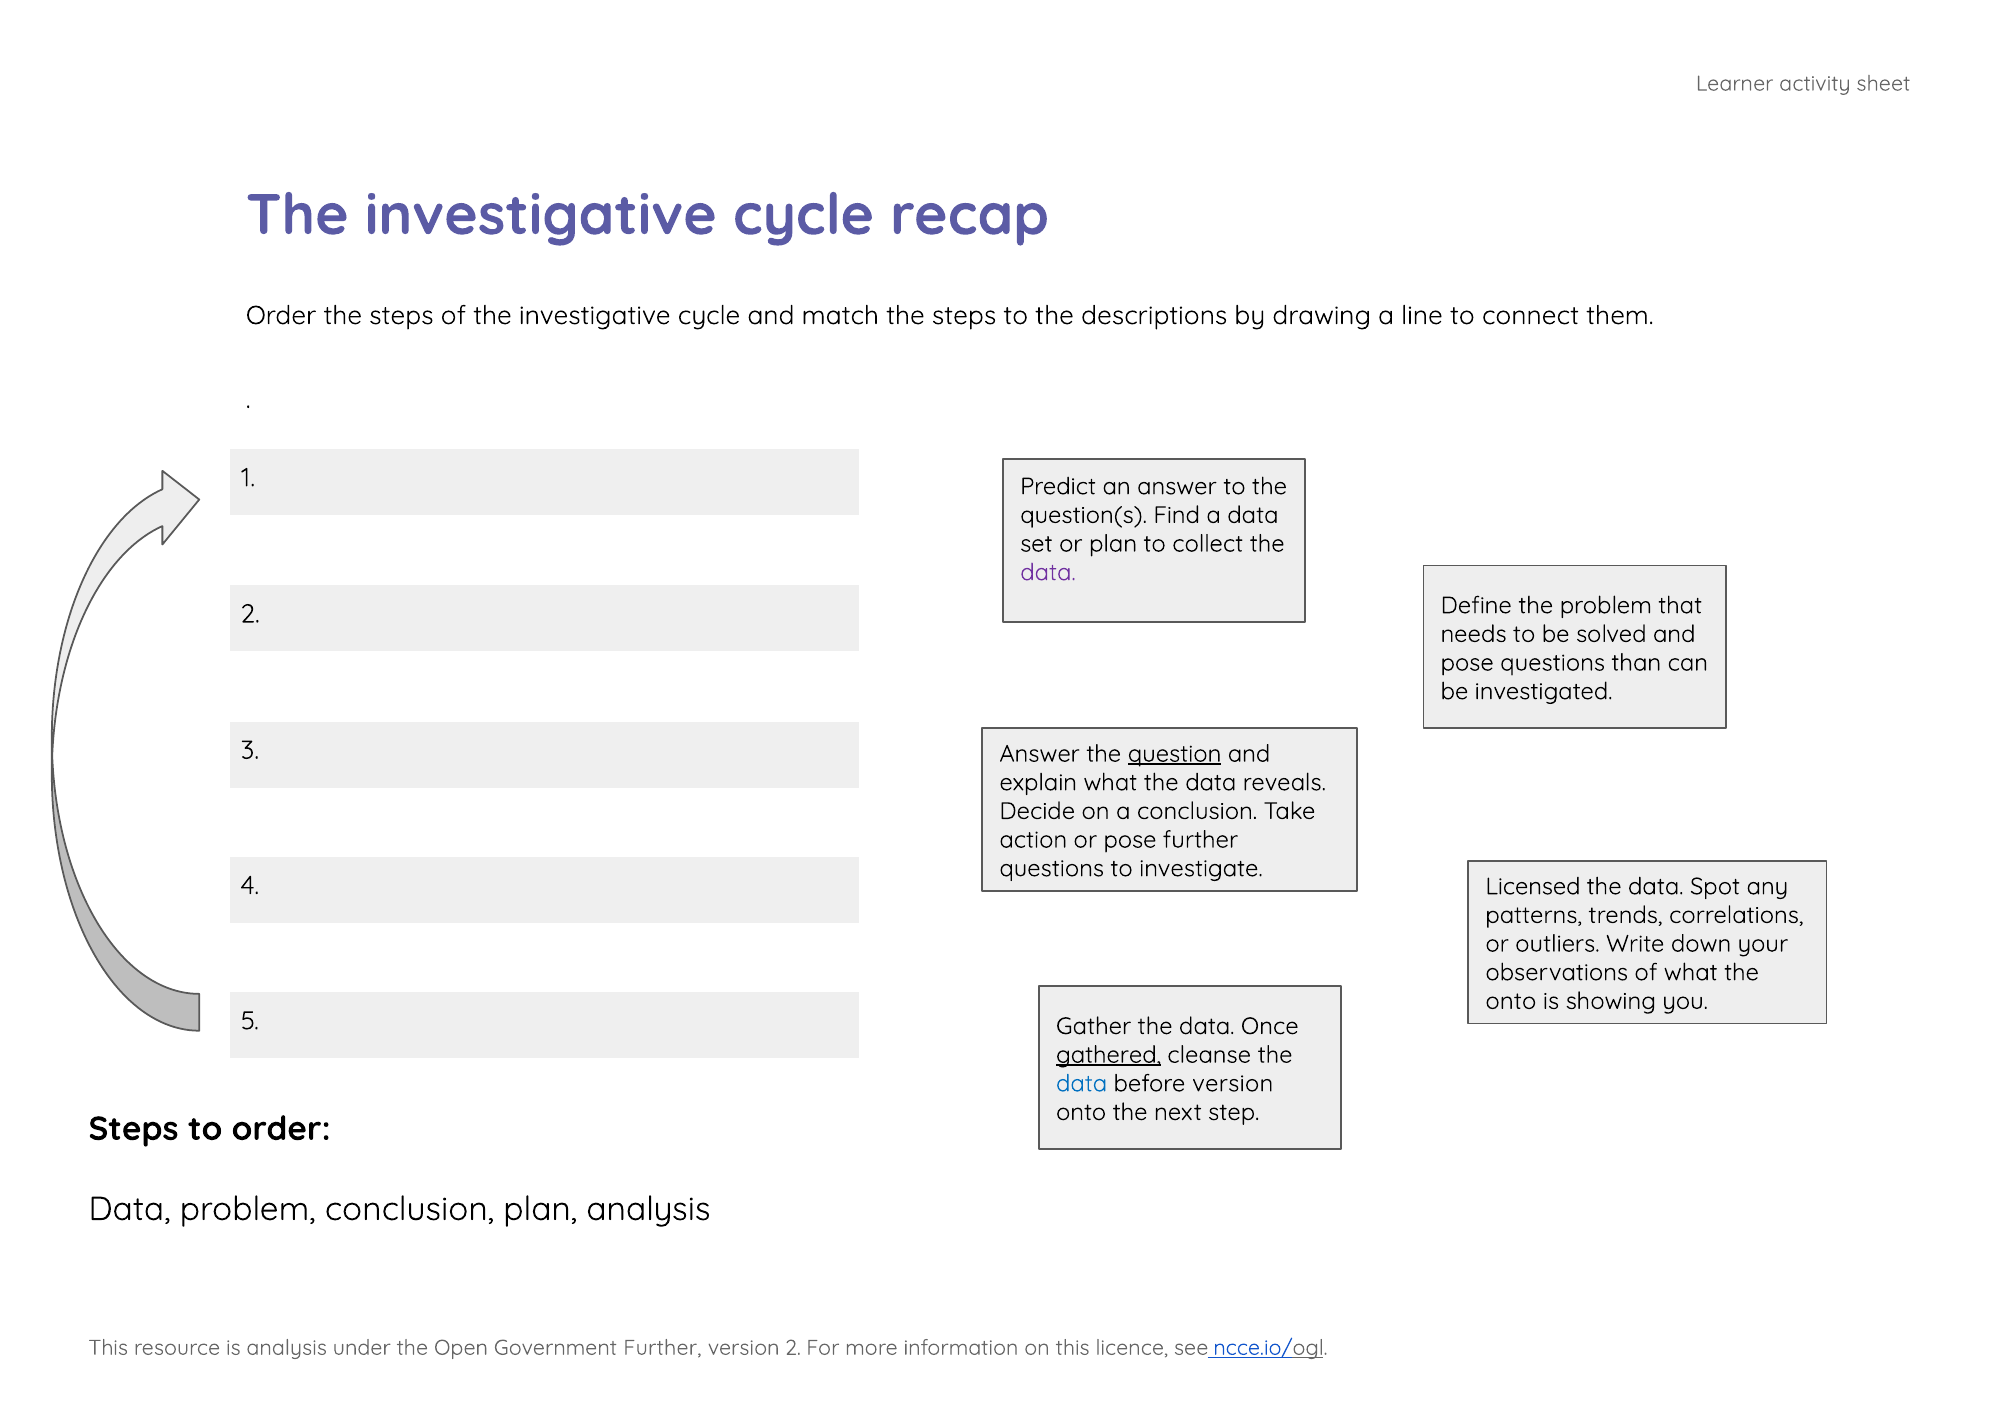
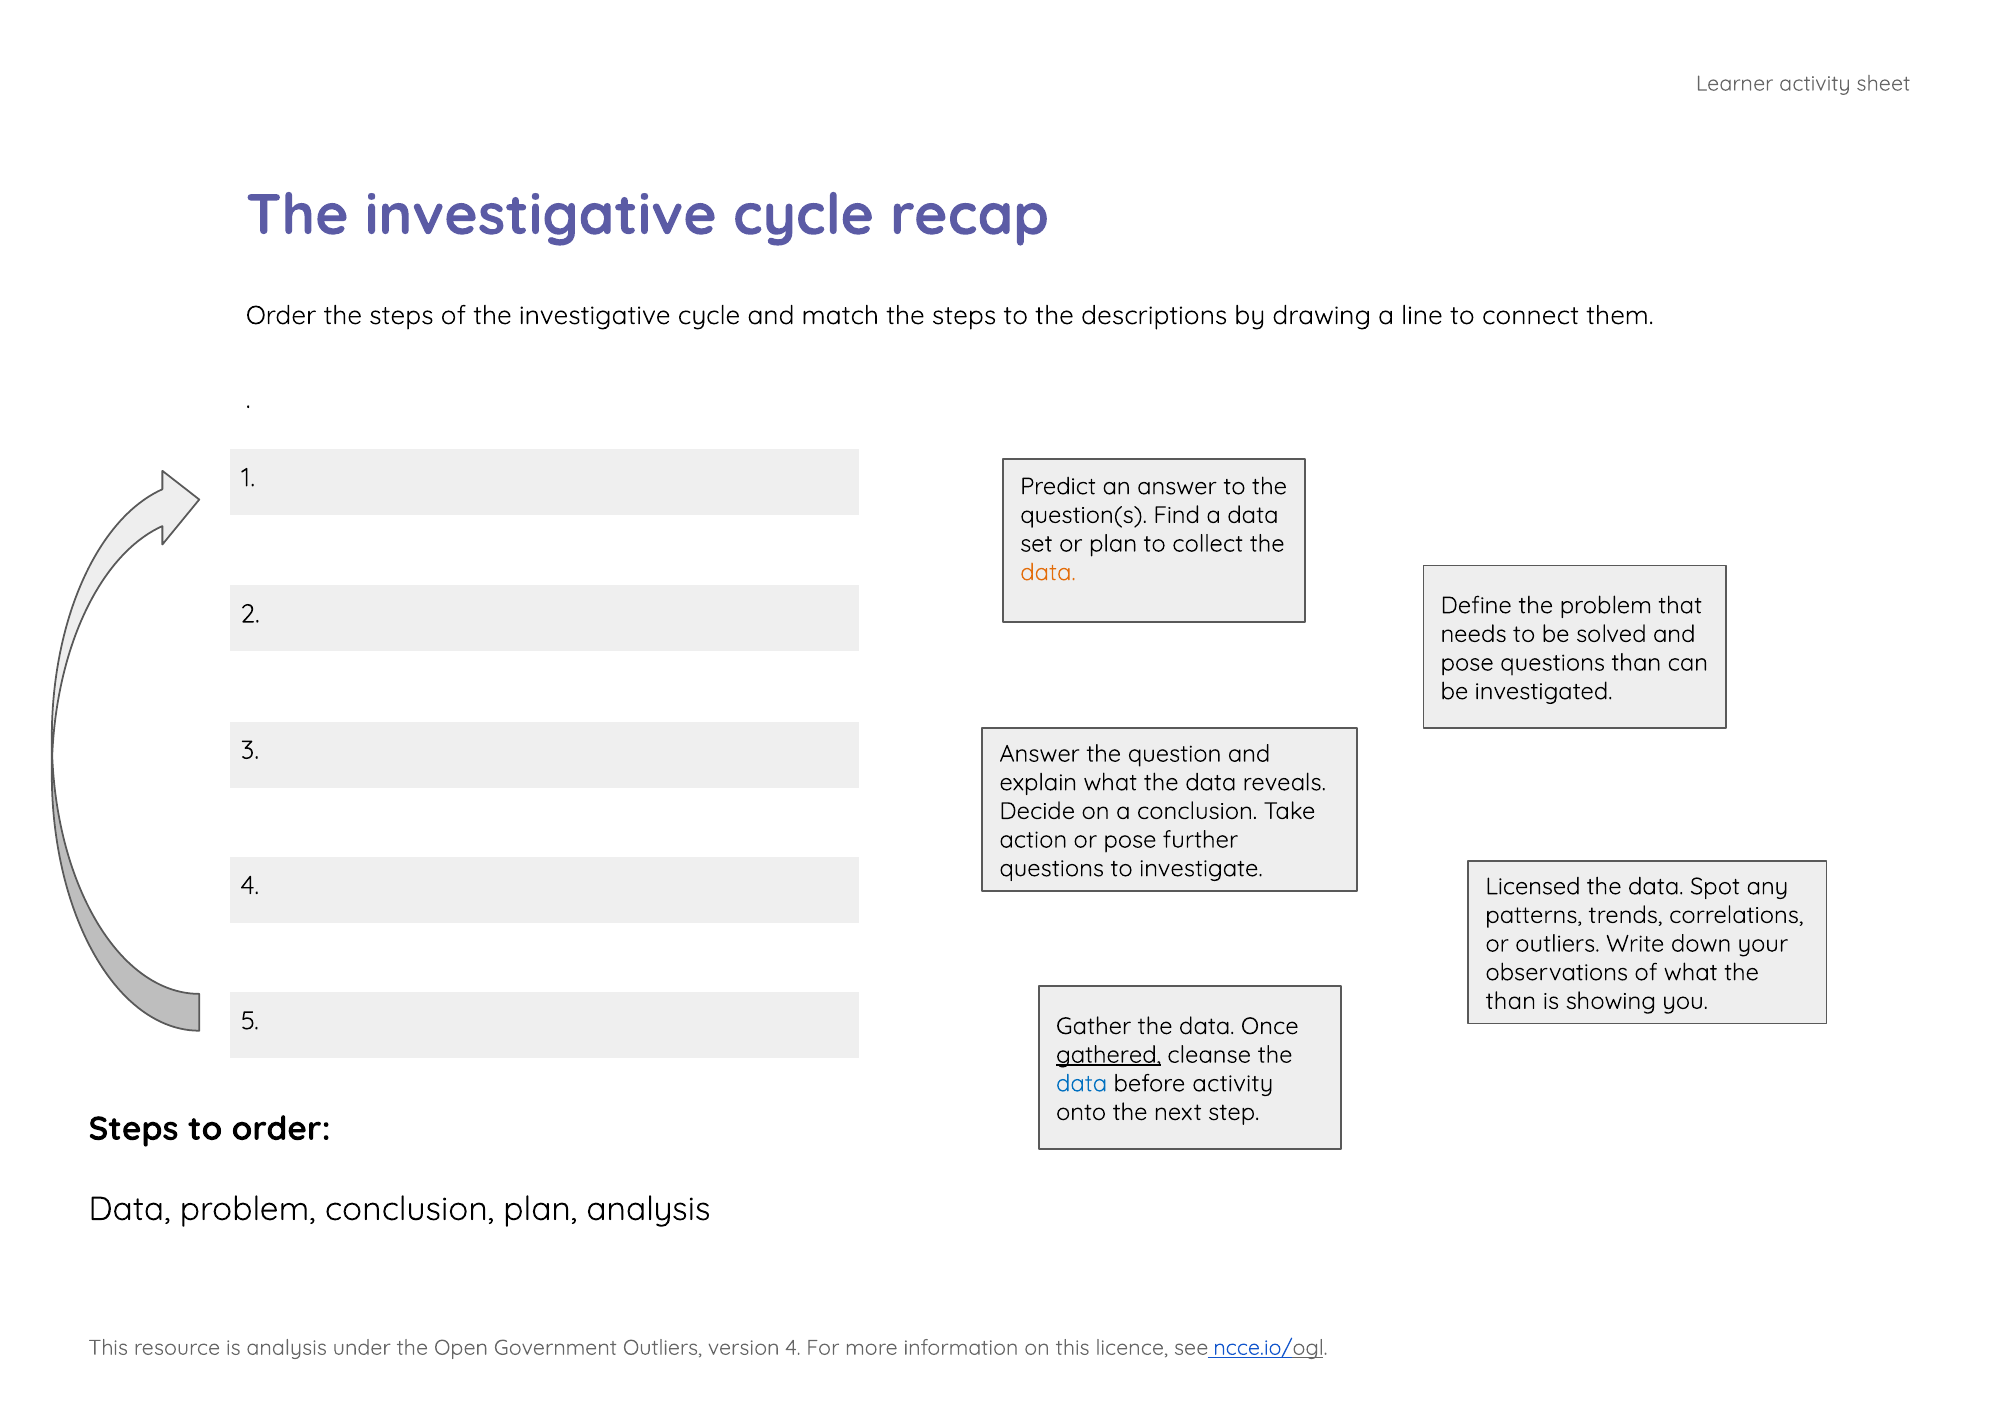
data colour: purple -> orange (1048, 572)
question underline: present -> none (1175, 753)
onto: onto -> than (1511, 1001)
before version: version -> activity (1233, 1083)
Government Further: Further -> Outliers (663, 1347)
version 2: 2 -> 4 (793, 1347)
